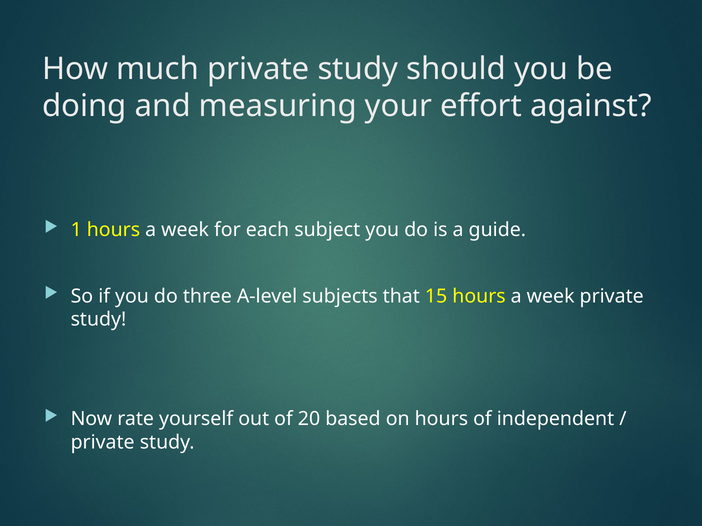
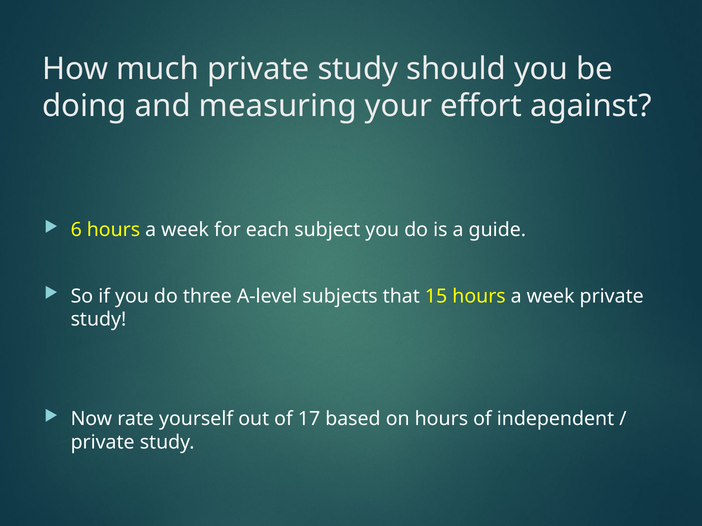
1: 1 -> 6 (76, 230)
20: 20 -> 17 (309, 419)
